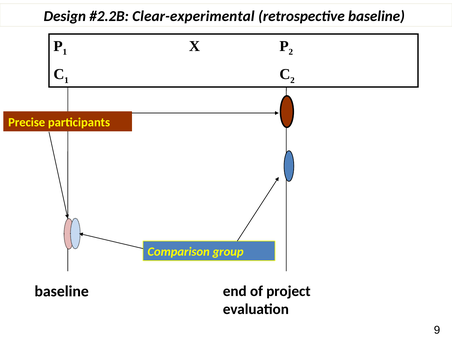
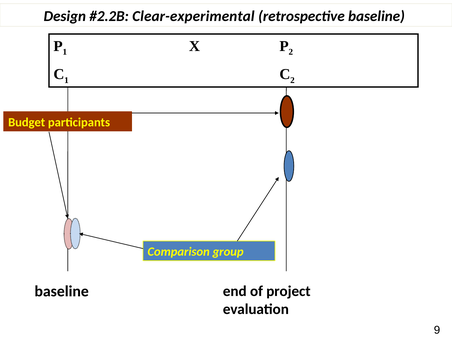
Precise: Precise -> Budget (27, 122)
